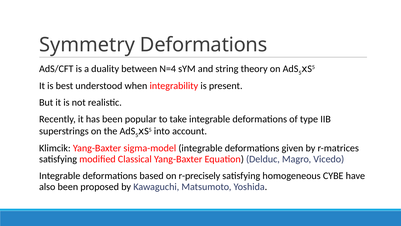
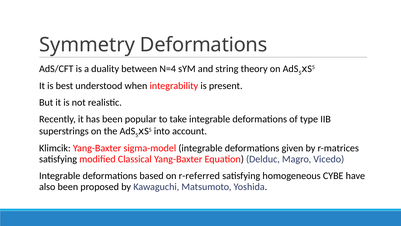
r-precisely: r-precisely -> r-referred (199, 176)
